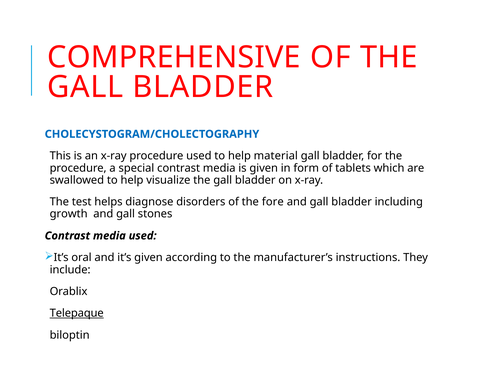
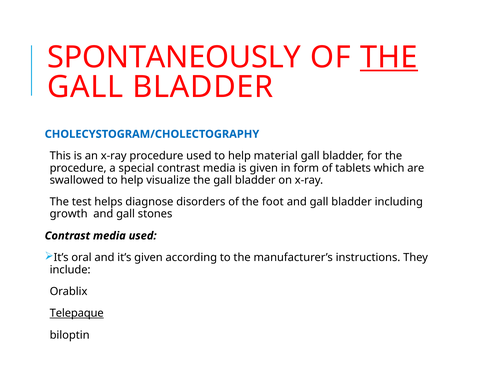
COMPREHENSIVE: COMPREHENSIVE -> SPONTANEOUSLY (174, 57)
THE underline: none -> present (389, 57)
fore: fore -> foot (273, 202)
